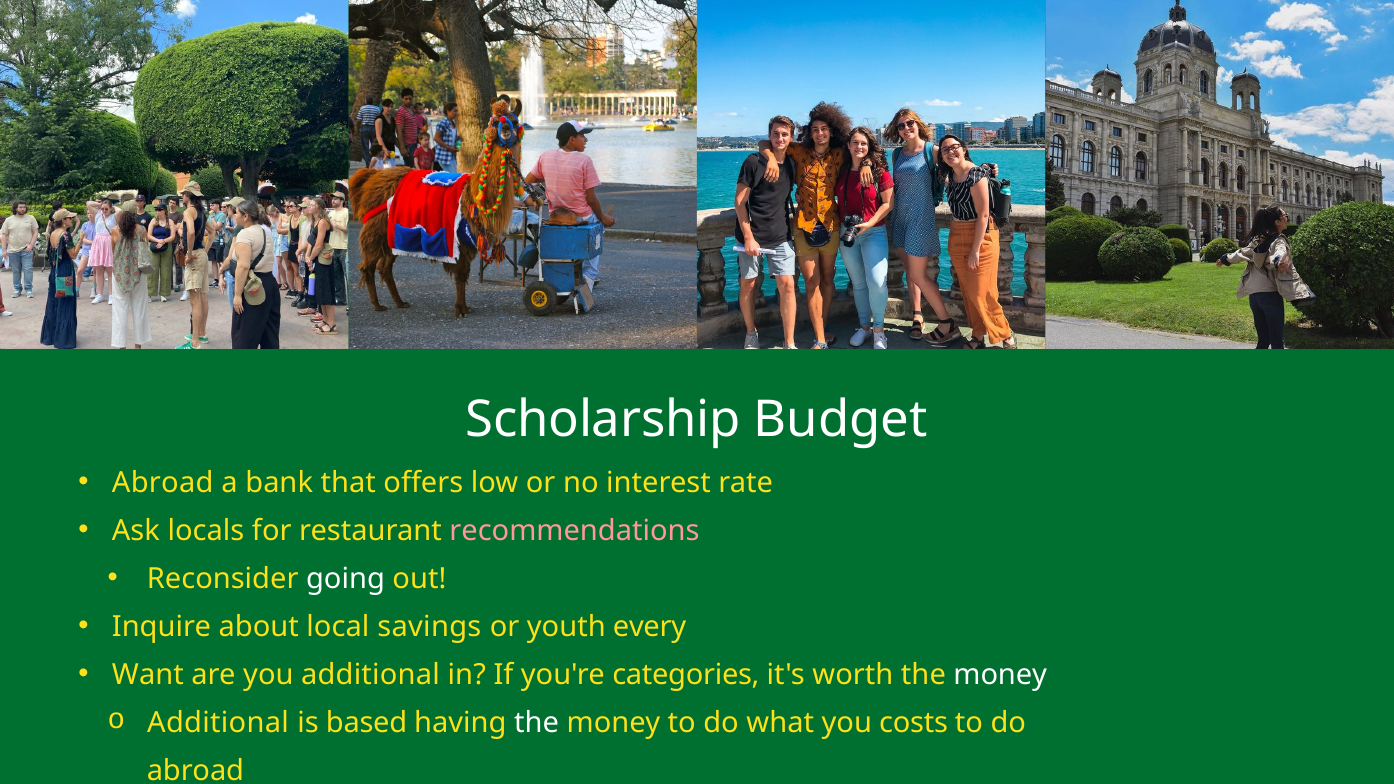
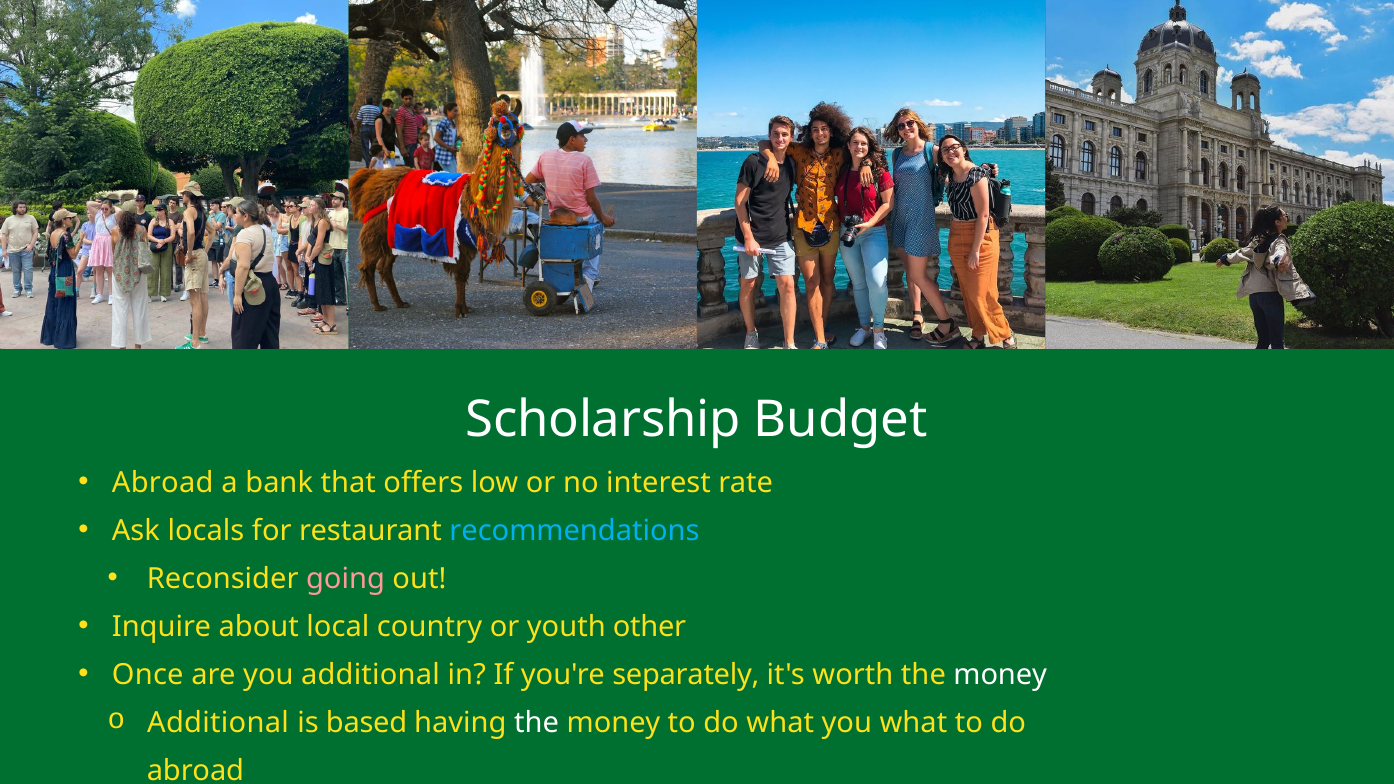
recommendations colour: pink -> light blue (574, 531)
going colour: white -> pink (345, 579)
savings: savings -> country (429, 627)
every: every -> other (650, 627)
Want: Want -> Once (148, 675)
categories: categories -> separately (686, 675)
you costs: costs -> what (913, 723)
